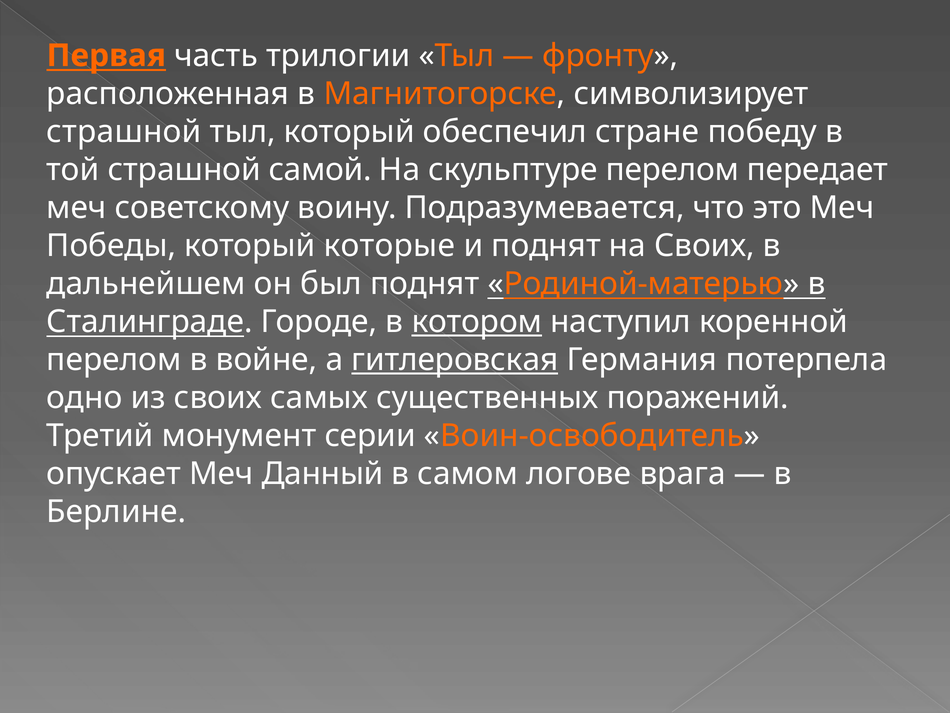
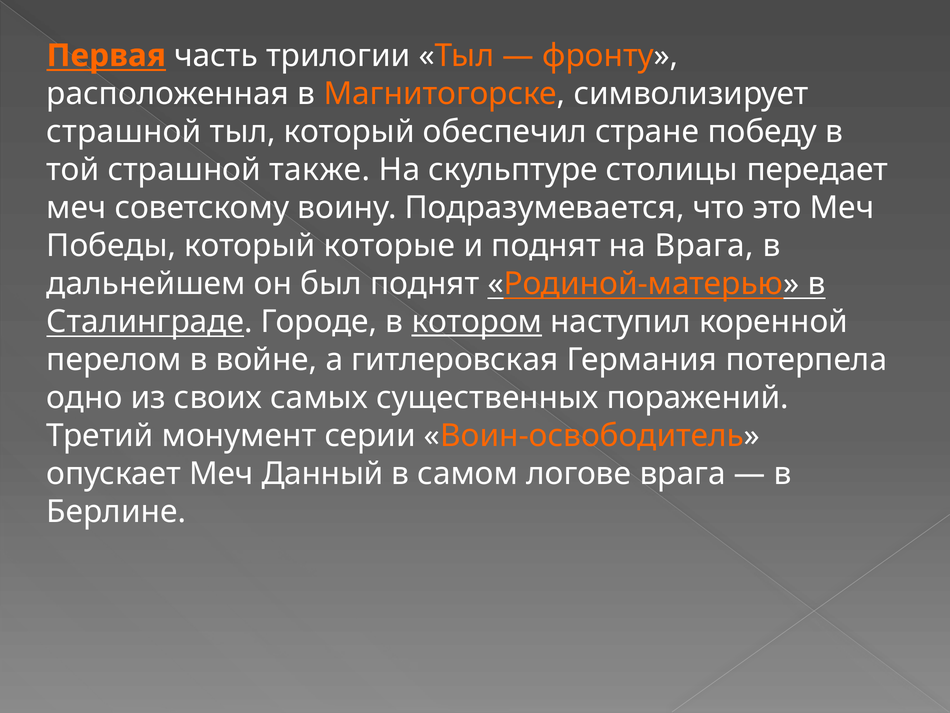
самой: самой -> также (320, 170)
скульптуре перелом: перелом -> столицы (672, 170)
на Своих: Своих -> Врага (704, 246)
гитлеровская underline: present -> none (455, 360)
